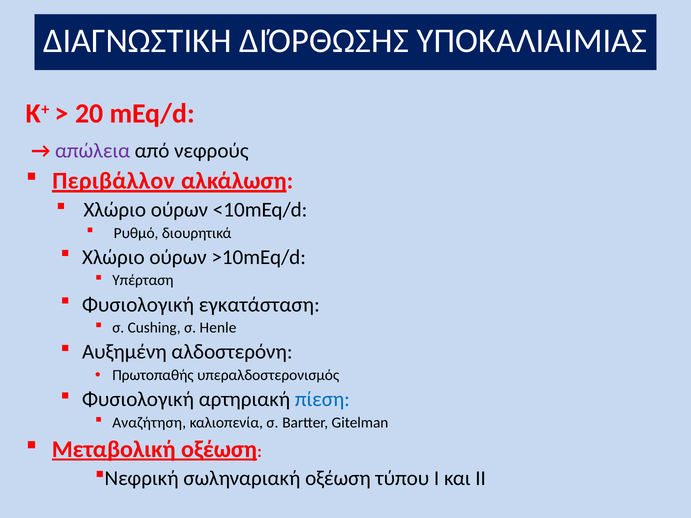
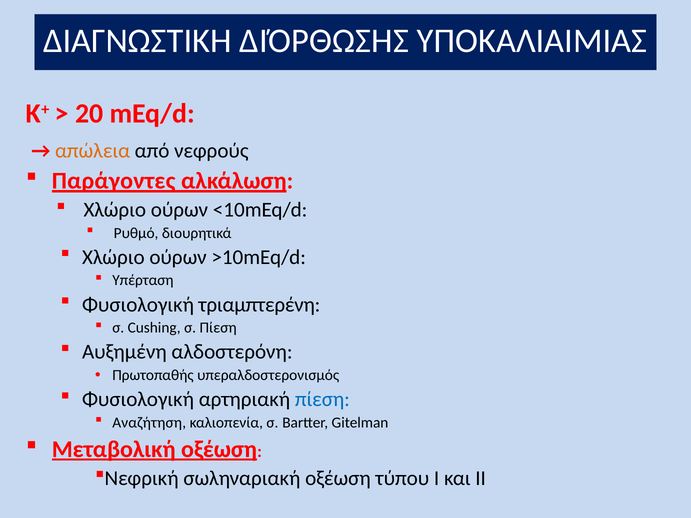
απώλεια colour: purple -> orange (93, 151)
Περιβάλλον: Περιβάλλον -> Παράγοντες (114, 181)
εγκατάσταση: εγκατάσταση -> τριαμπτερένη (259, 305)
σ Henle: Henle -> Πίεση (218, 328)
